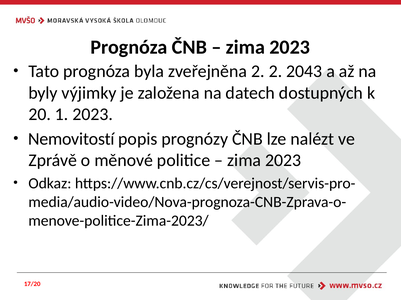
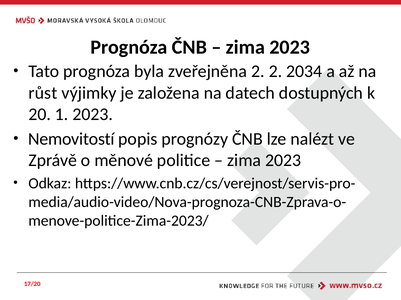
2043: 2043 -> 2034 (304, 72)
byly: byly -> růst (43, 93)
